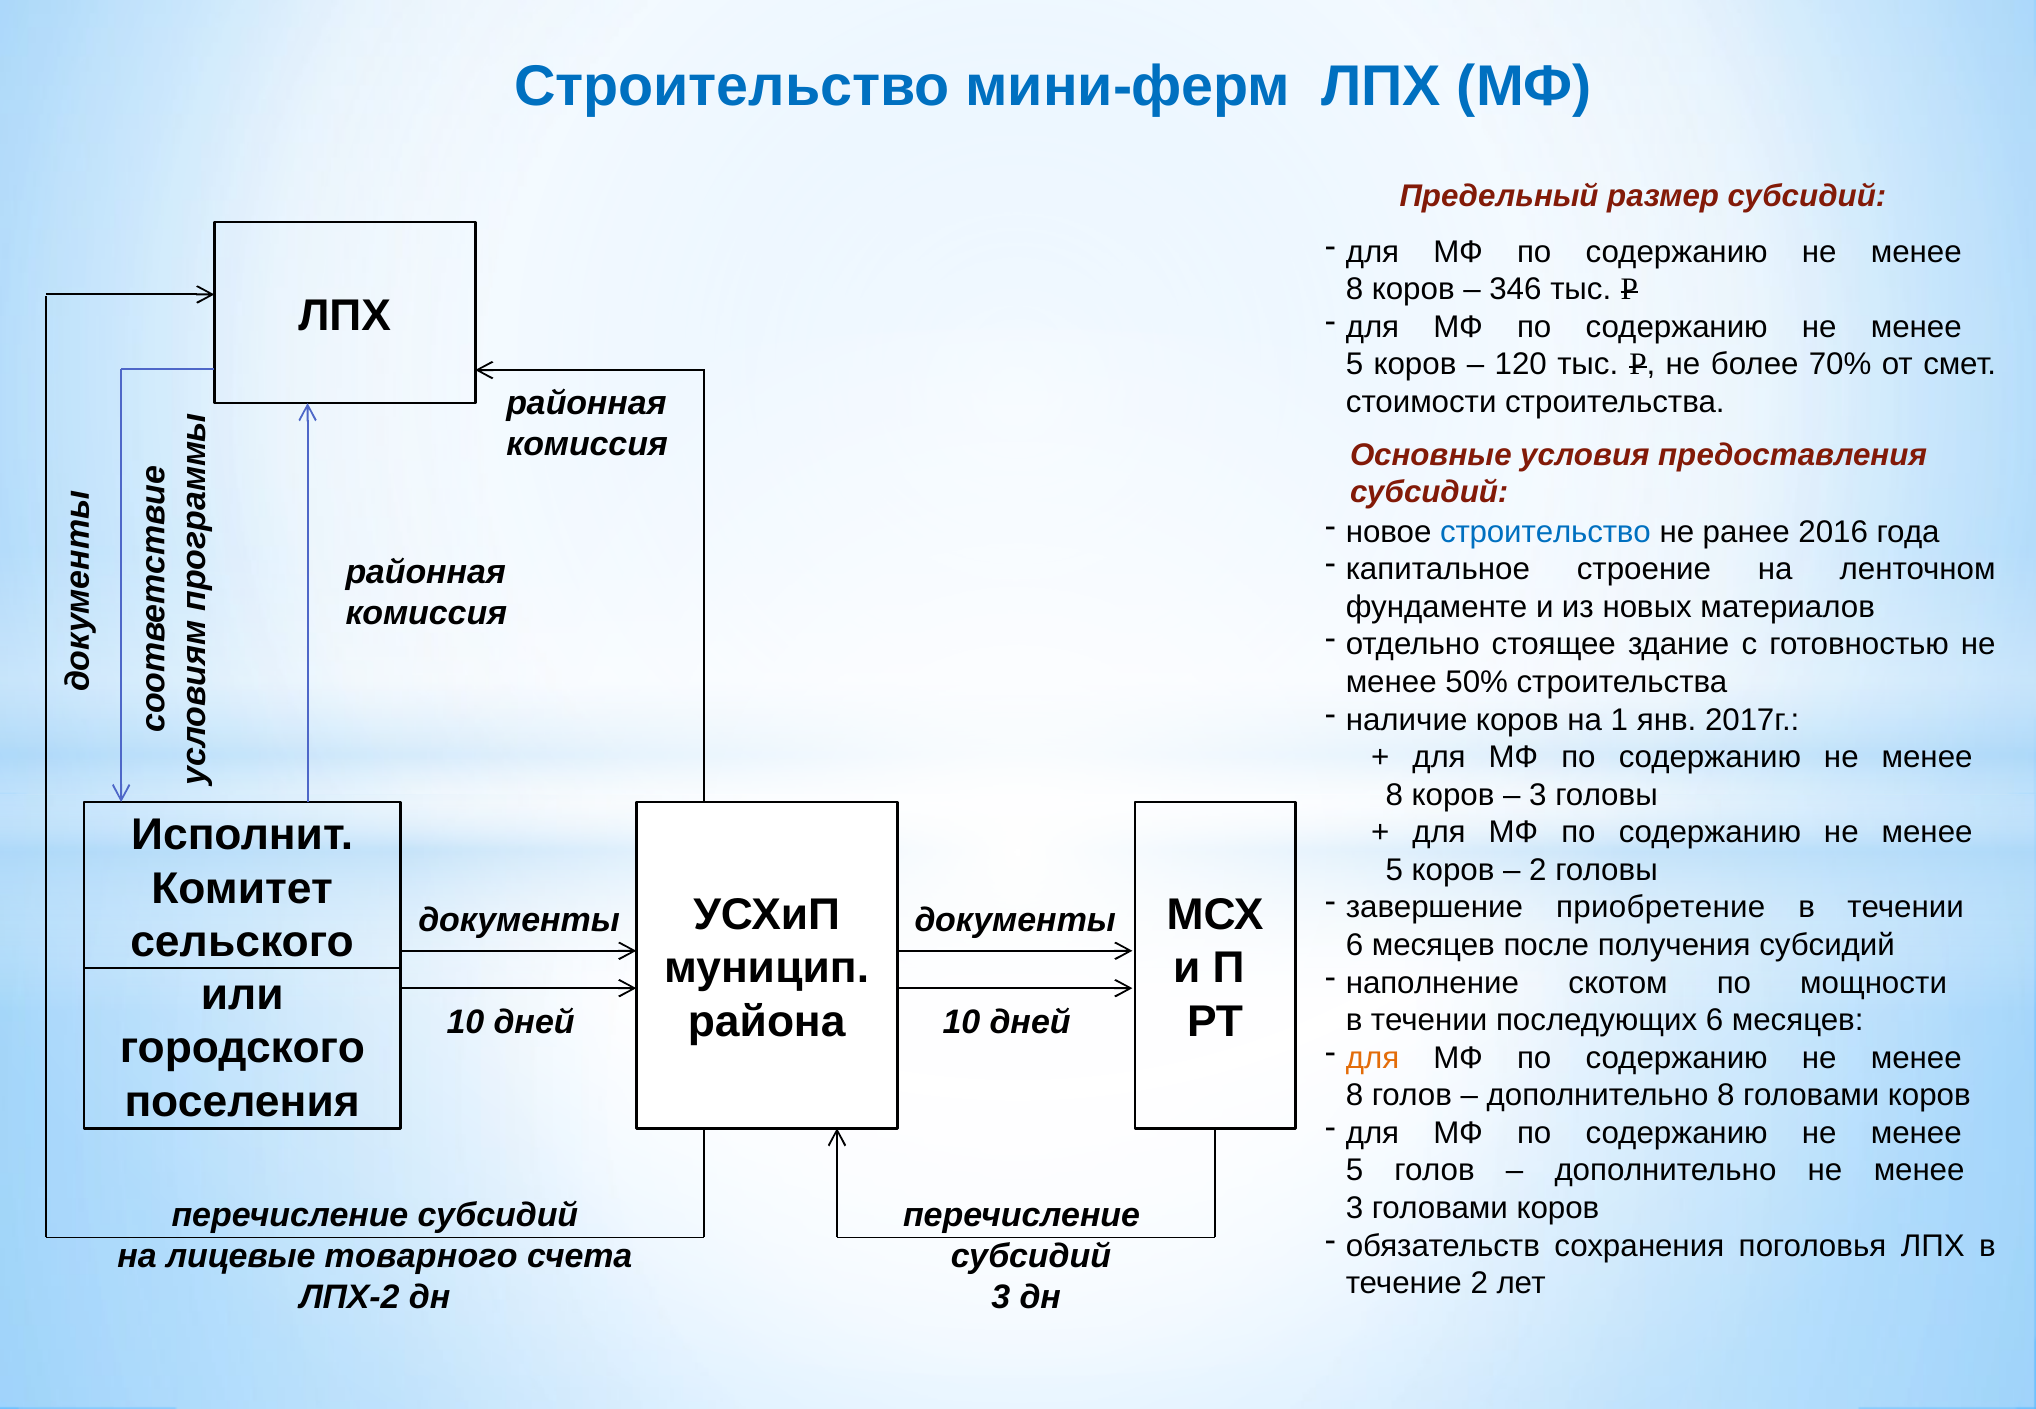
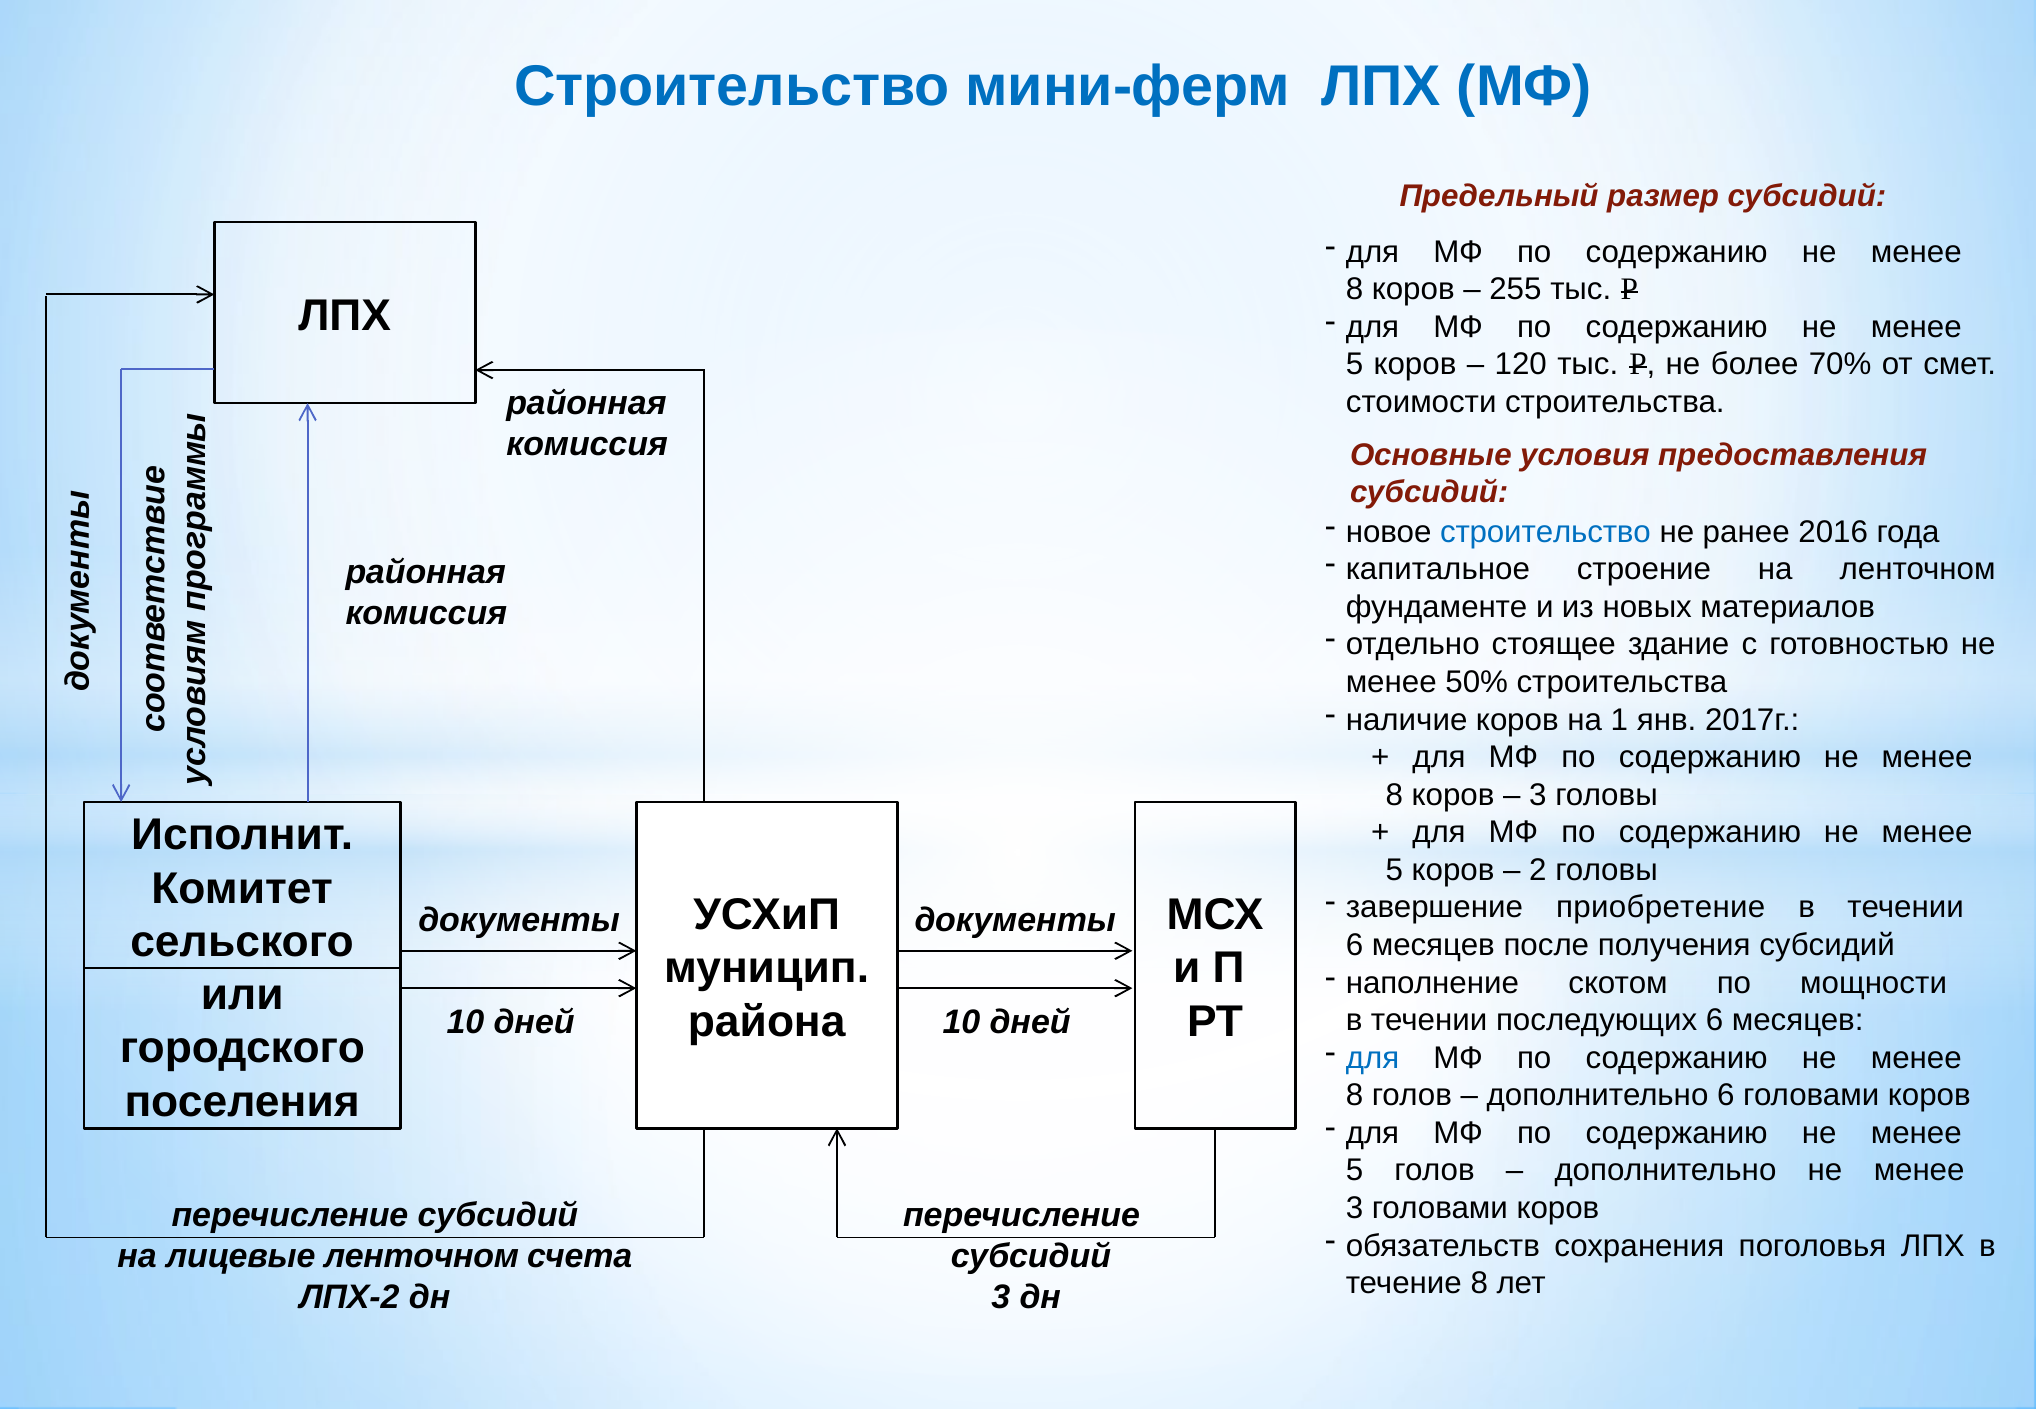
346: 346 -> 255 (1515, 290)
для colour: orange -> blue (1373, 1058)
дополнительно 8: 8 -> 6 (1726, 1096)
лицевые товарного: товарного -> ленточном (421, 1257)
течение 2: 2 -> 8 (1479, 1284)
